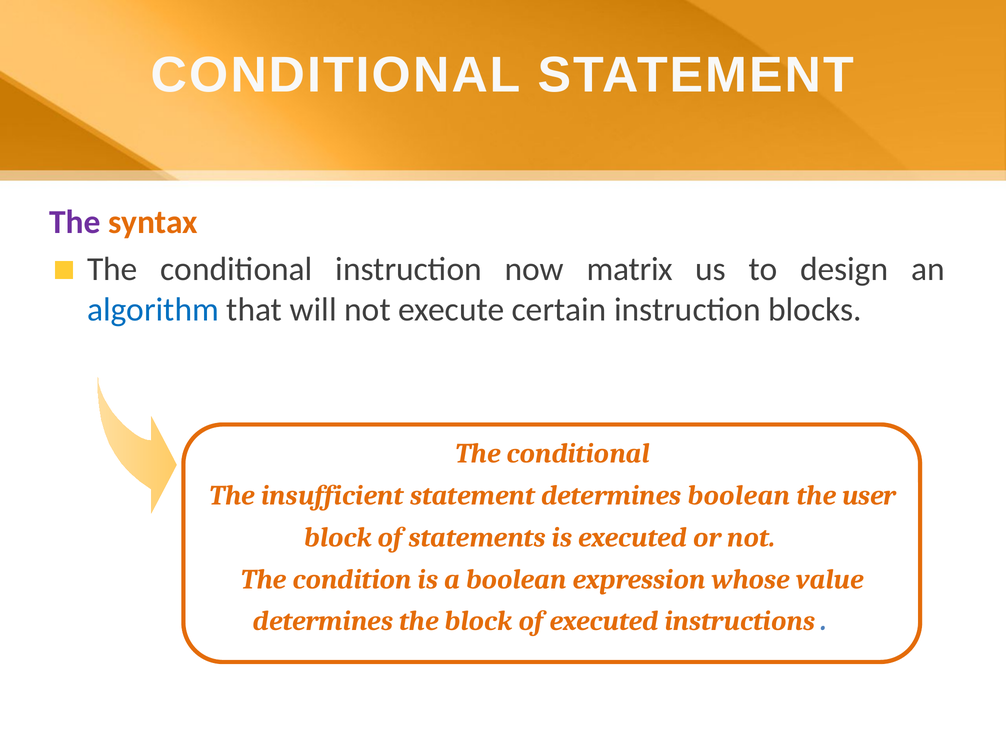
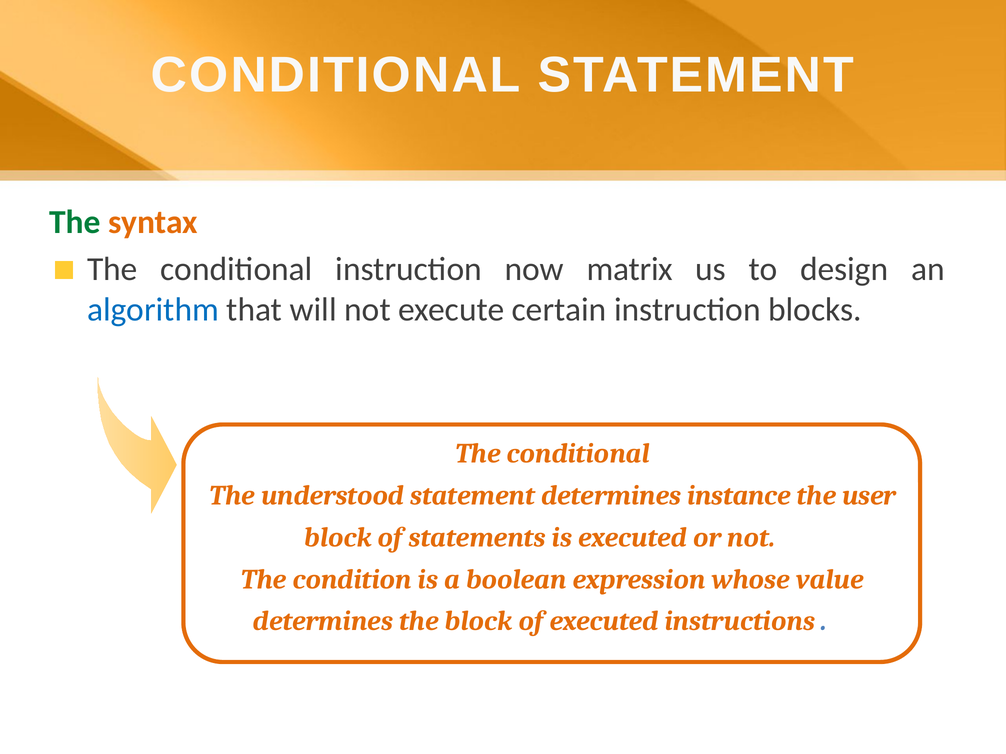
The colour: purple -> green (75, 223)
insufficient: insufficient -> understood (333, 496)
determines boolean: boolean -> instance (739, 496)
